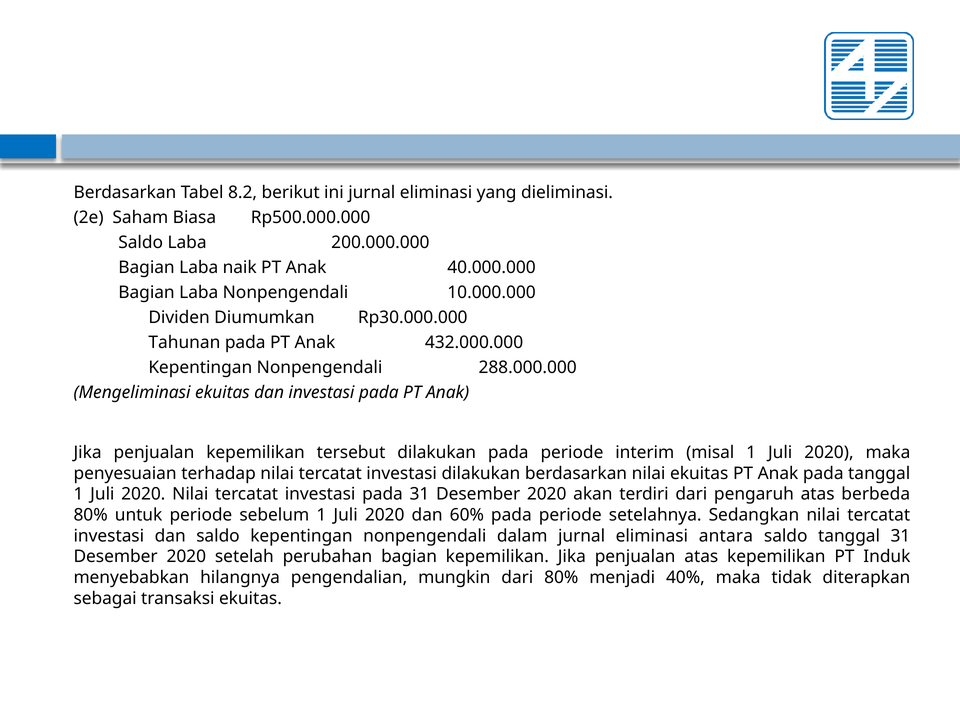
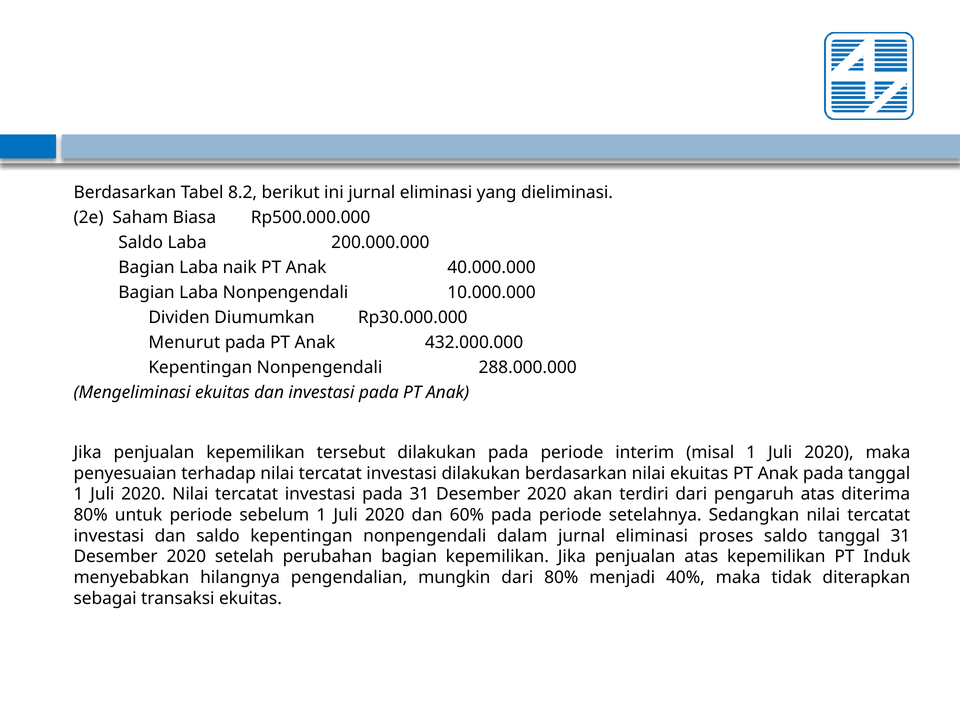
Tahunan: Tahunan -> Menurut (184, 342)
berbeda: berbeda -> diterima (876, 494)
antara: antara -> proses (726, 536)
